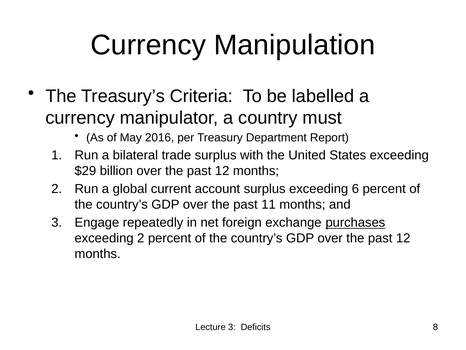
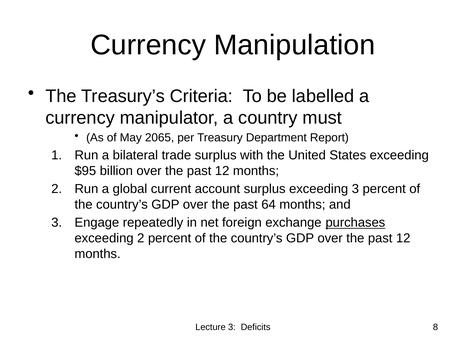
2016: 2016 -> 2065 (160, 138)
$29: $29 -> $95 (85, 171)
exceeding 6: 6 -> 3 (355, 189)
11: 11 -> 64 (269, 204)
